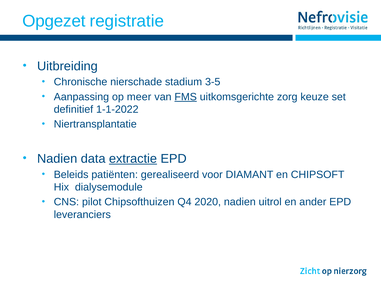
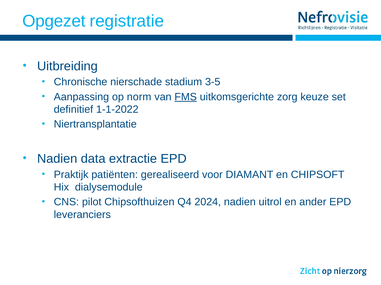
meer: meer -> norm (139, 97)
extractie underline: present -> none (133, 159)
Beleids: Beleids -> Praktijk (71, 175)
2020: 2020 -> 2024 (208, 203)
